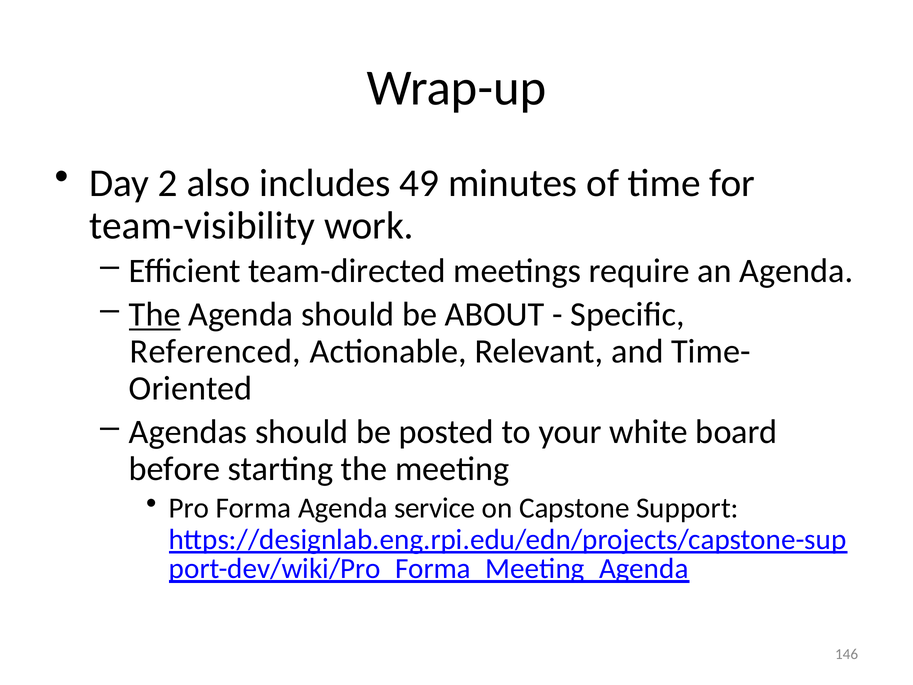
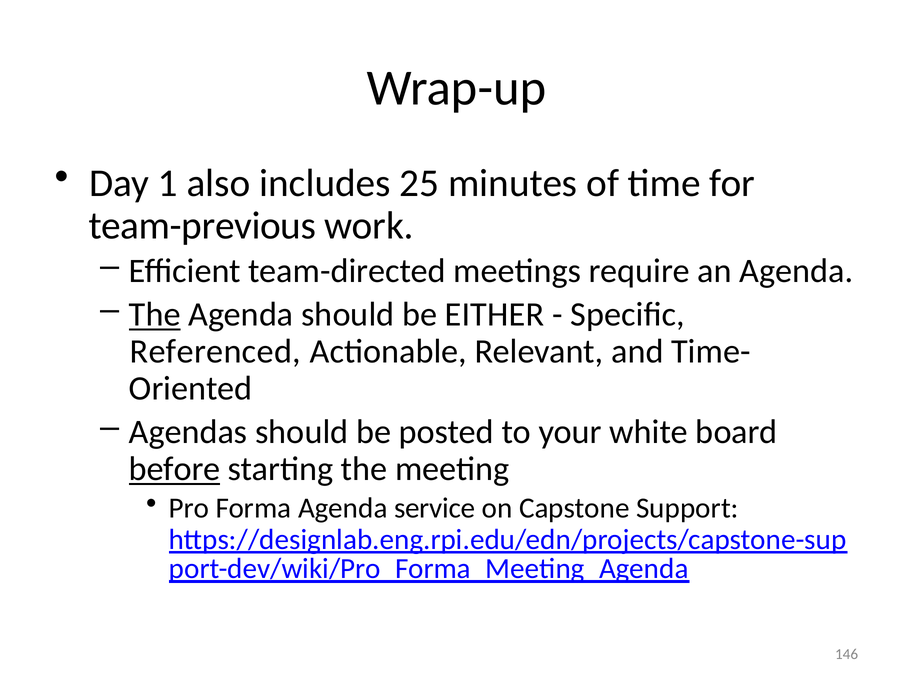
2: 2 -> 1 (168, 183)
49: 49 -> 25 (419, 183)
team-visibility: team-visibility -> team-previous (202, 226)
ABOUT: ABOUT -> EITHER (495, 314)
before underline: none -> present (175, 469)
